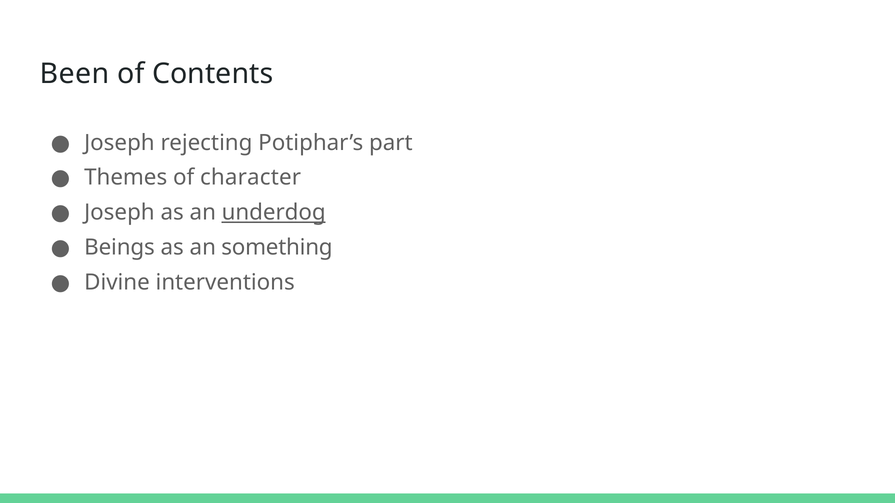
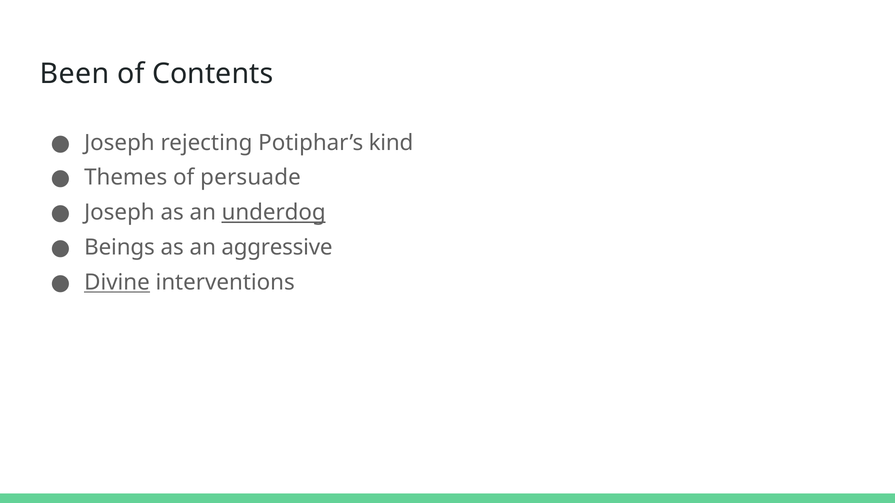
part: part -> kind (391, 143)
character: character -> persuade (251, 178)
something: something -> aggressive (277, 248)
Divine underline: none -> present (117, 283)
